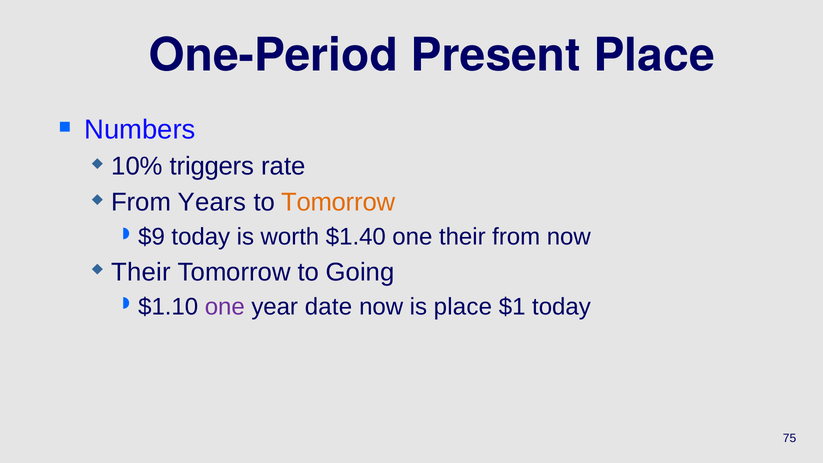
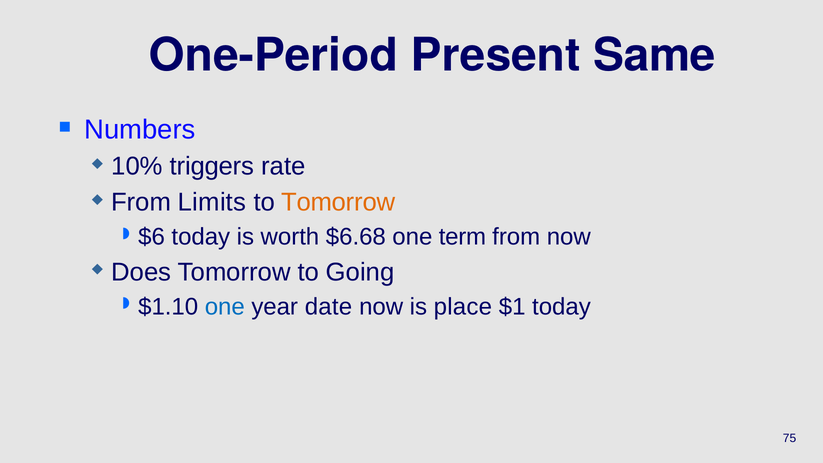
Present Place: Place -> Same (654, 56)
Years: Years -> Limits (212, 202)
$9: $9 -> $6 (152, 237)
$1.40: $1.40 -> $6.68 (356, 237)
one their: their -> term (462, 237)
Their: Their -> Does (141, 272)
one colour: purple -> blue (225, 307)
